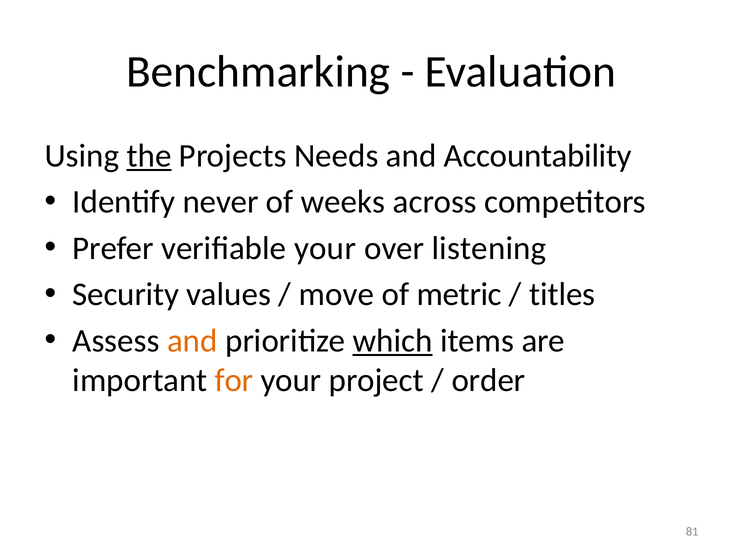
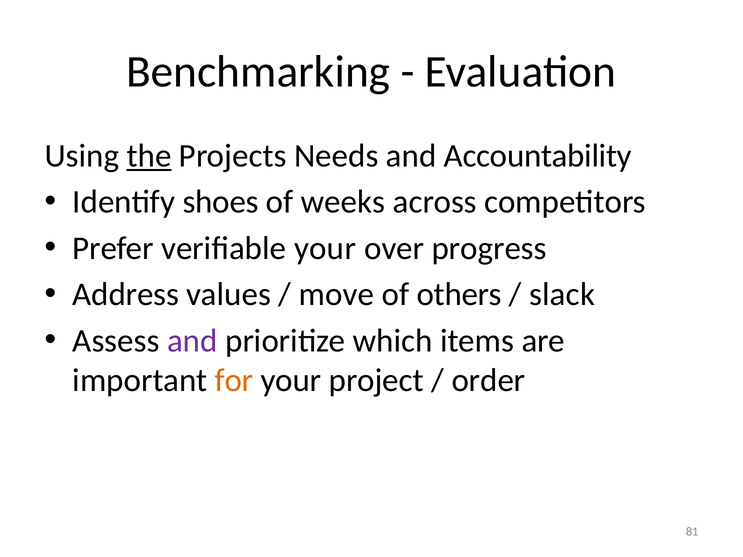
never: never -> shoes (221, 202)
listening: listening -> progress (489, 248)
Security: Security -> Address (126, 295)
metric: metric -> others (459, 295)
titles: titles -> slack (562, 295)
and colour: orange -> purple (192, 341)
which underline: present -> none (393, 341)
